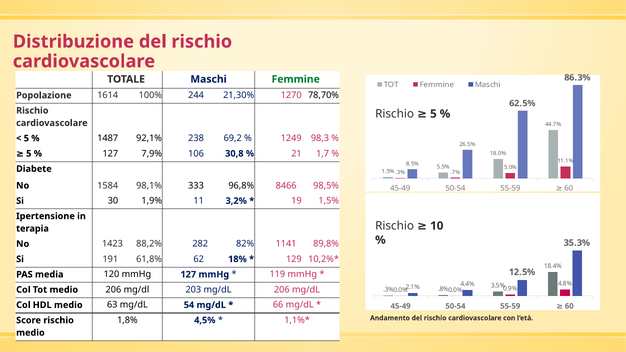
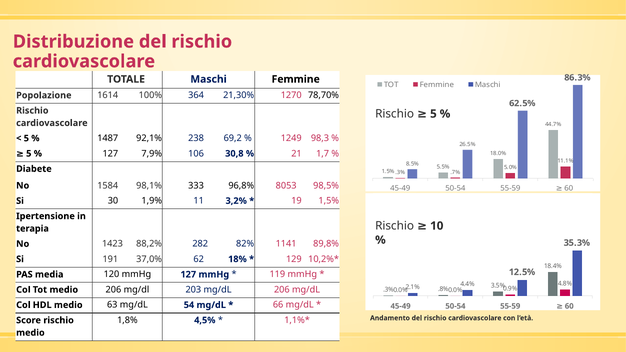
Femmine colour: green -> black (296, 79)
244: 244 -> 364 (196, 95)
8466: 8466 -> 8053 (286, 186)
61,8%: 61,8% -> 37,0% (149, 259)
